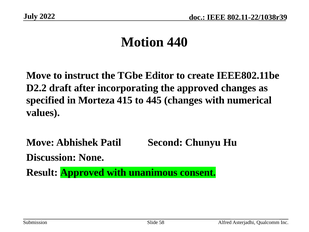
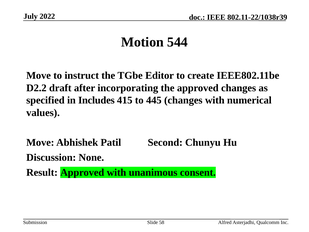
440: 440 -> 544 (178, 42)
Morteza: Morteza -> Includes (96, 100)
